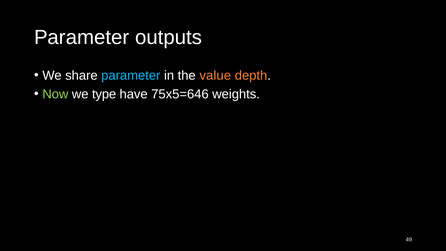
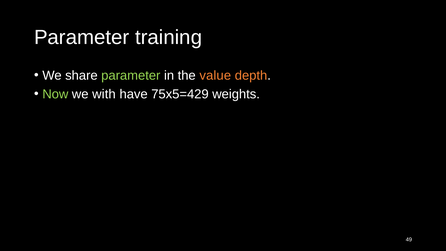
outputs: outputs -> training (169, 37)
parameter colour: light blue -> light green (131, 75)
type: type -> with (104, 94)
75x5=646: 75x5=646 -> 75x5=429 (180, 94)
